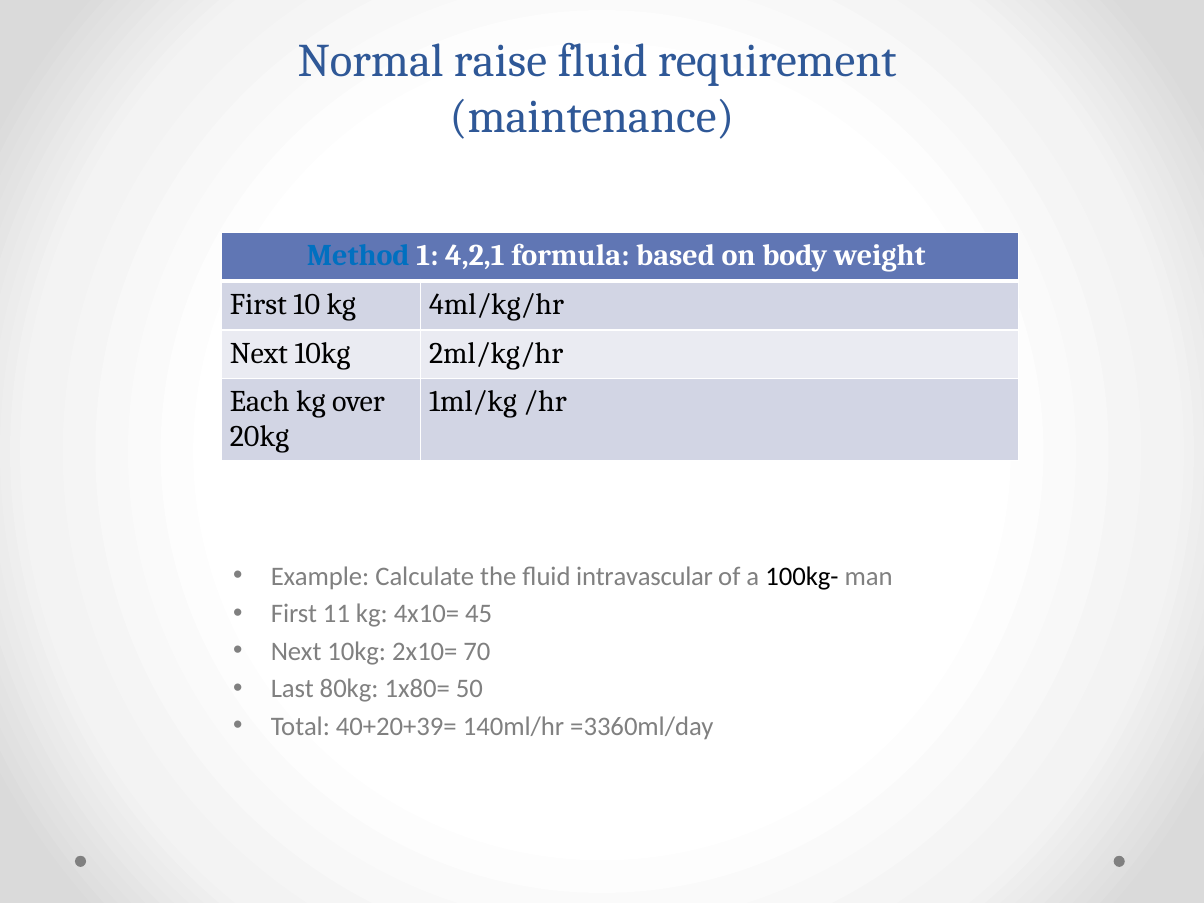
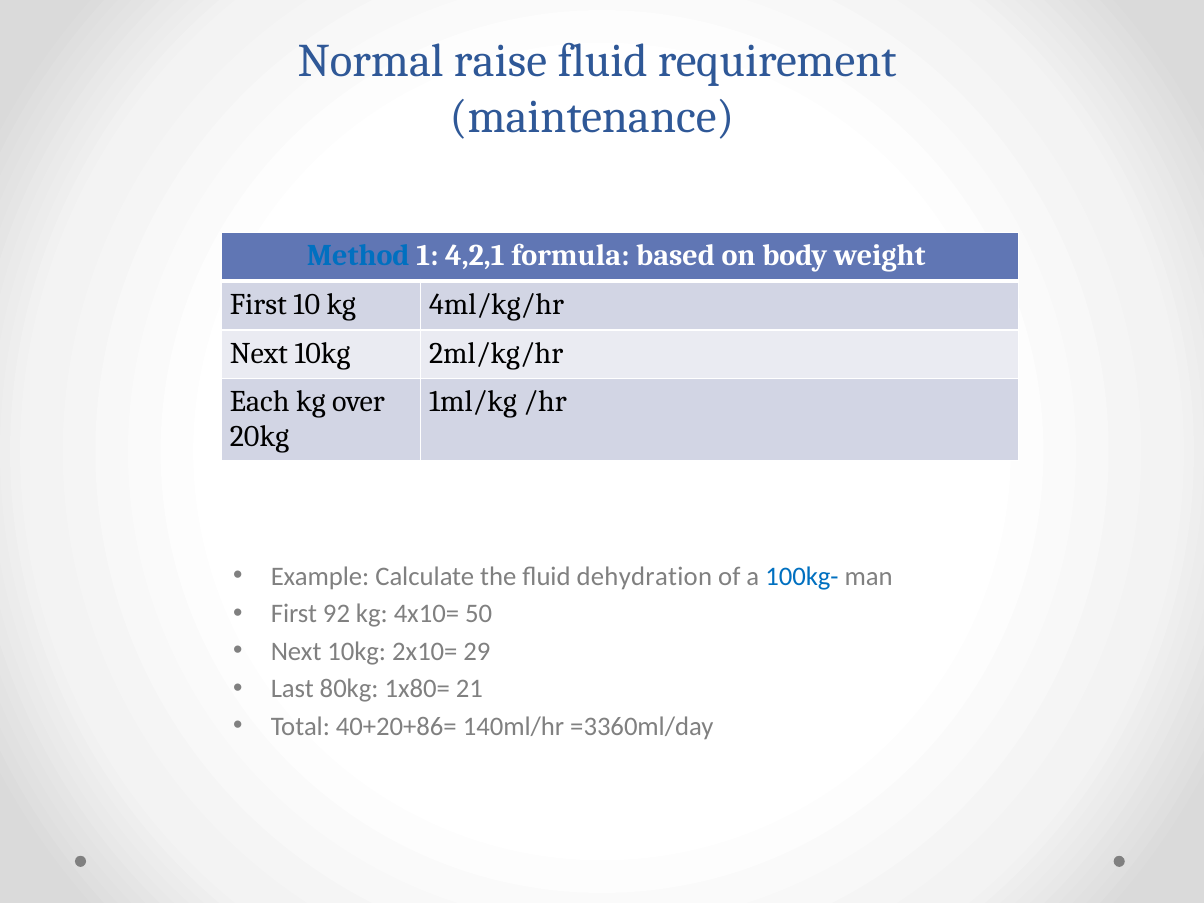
intravascular: intravascular -> dehydration (644, 577)
100kg- colour: black -> blue (802, 577)
11: 11 -> 92 (336, 614)
45: 45 -> 50 (479, 614)
70: 70 -> 29 (477, 651)
50: 50 -> 21 (469, 689)
40+20+39=: 40+20+39= -> 40+20+86= (396, 726)
